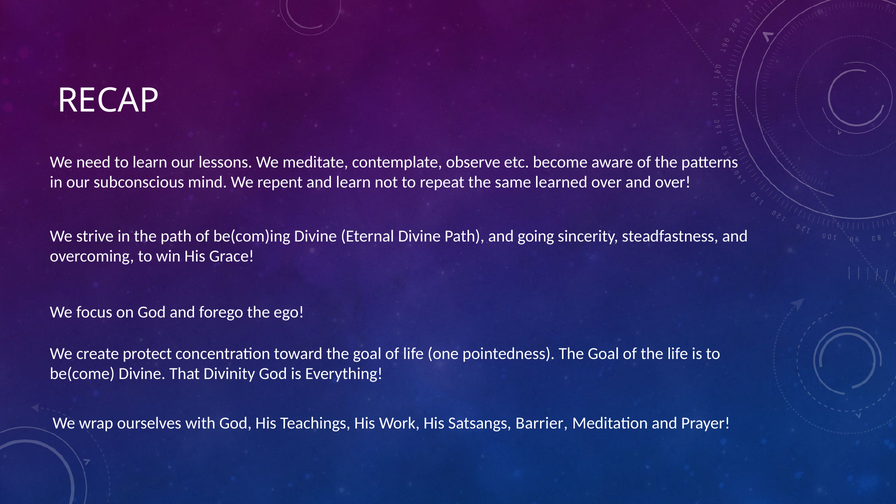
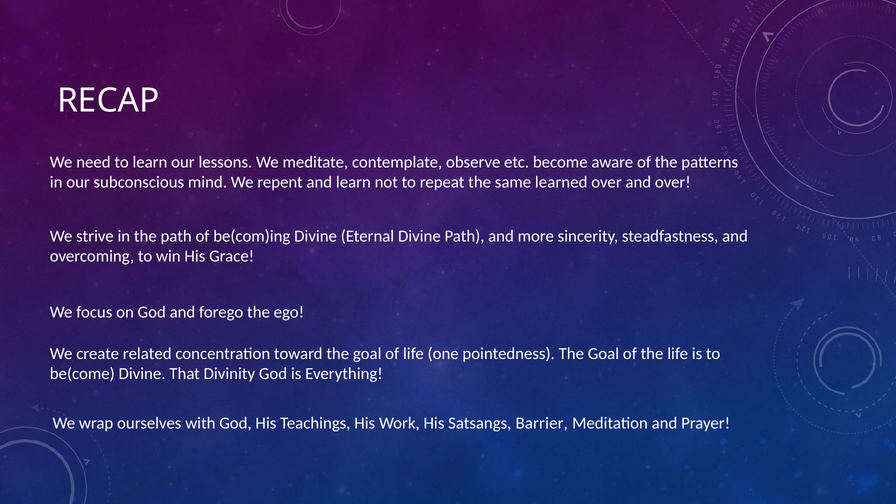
going: going -> more (536, 236)
protect: protect -> related (147, 354)
